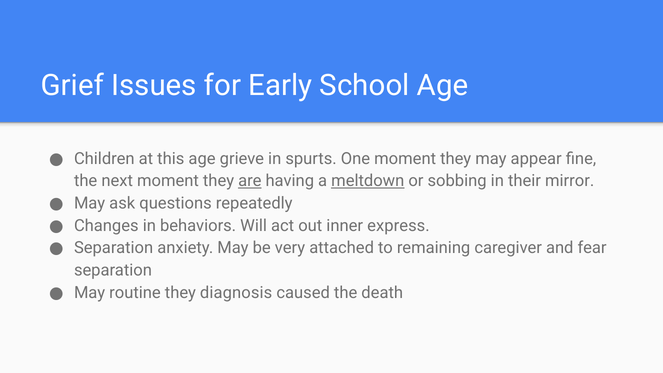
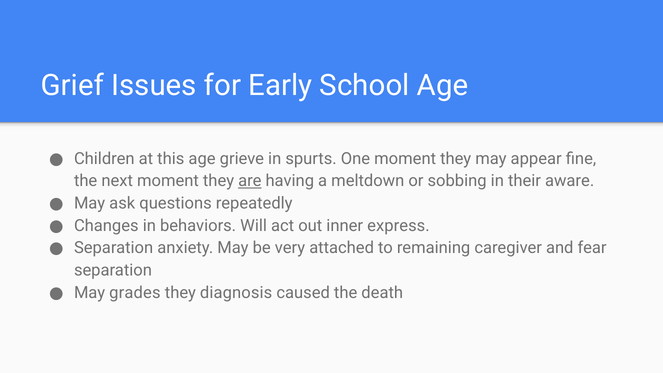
meltdown underline: present -> none (368, 181)
mirror: mirror -> aware (570, 181)
routine: routine -> grades (135, 293)
